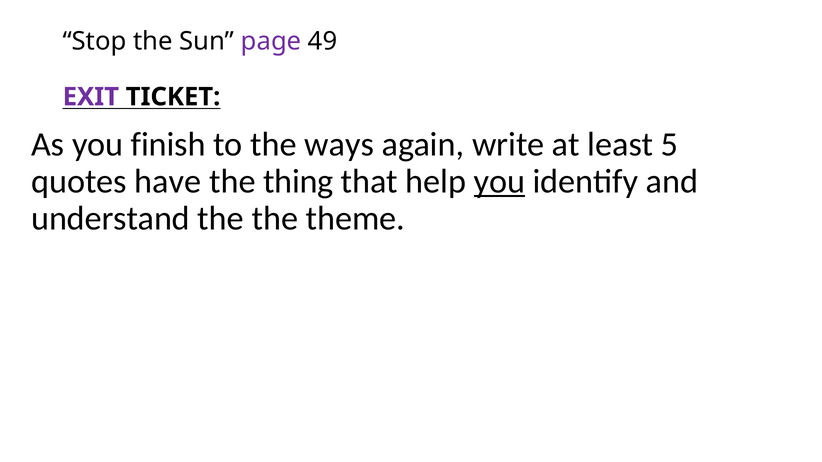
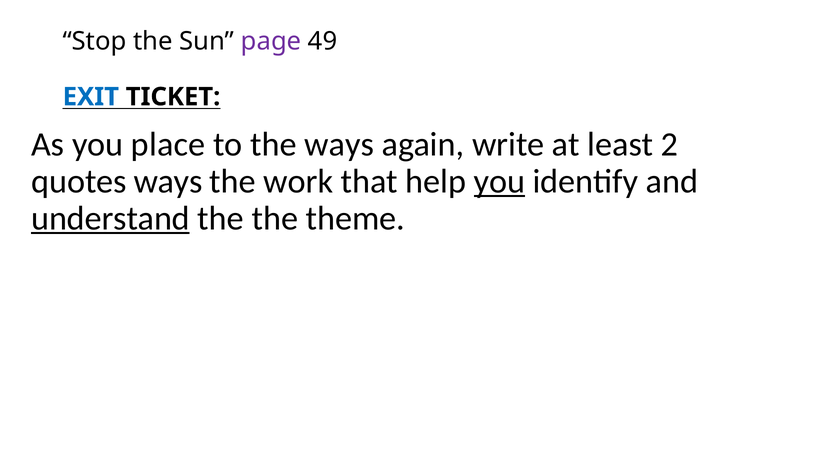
EXIT colour: purple -> blue (91, 97)
finish: finish -> place (168, 144)
5: 5 -> 2 (669, 144)
quotes have: have -> ways (168, 181)
thing: thing -> work (298, 181)
understand underline: none -> present (111, 218)
